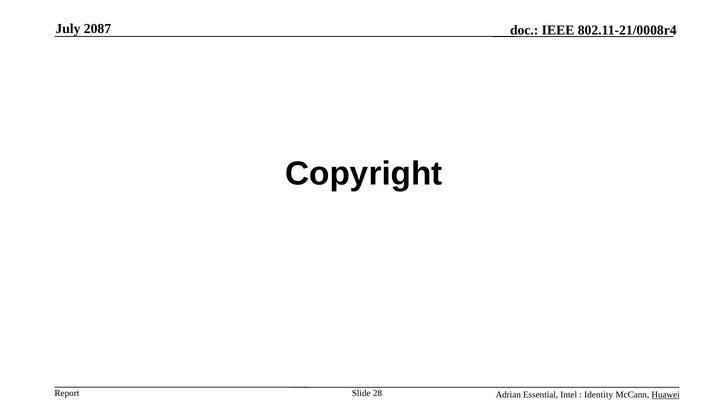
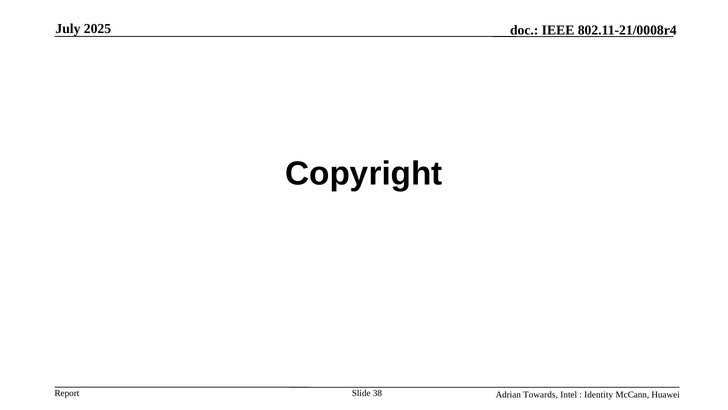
2087: 2087 -> 2025 (97, 29)
28: 28 -> 38 (377, 393)
Essential: Essential -> Towards (541, 394)
Huawei underline: present -> none (666, 394)
